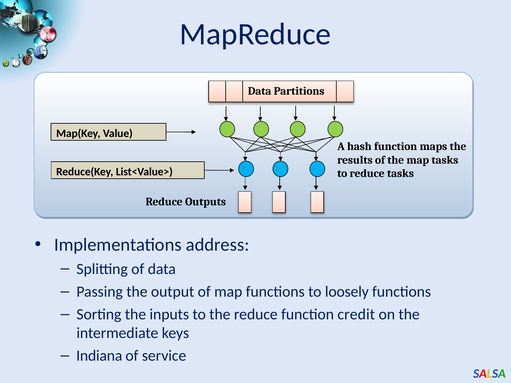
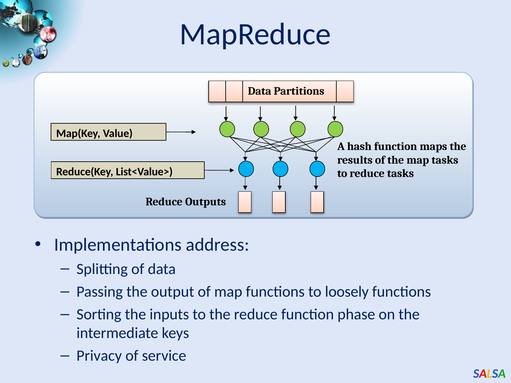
credit: credit -> phase (356, 315)
Indiana: Indiana -> Privacy (99, 356)
